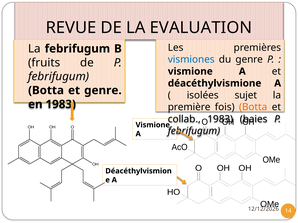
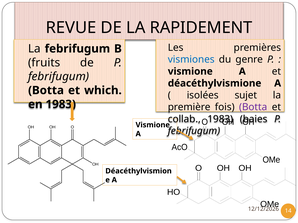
EVALUATION: EVALUATION -> RAPIDEMENT (201, 28)
et genre: genre -> which (103, 91)
Botta colour: orange -> purple (253, 107)
